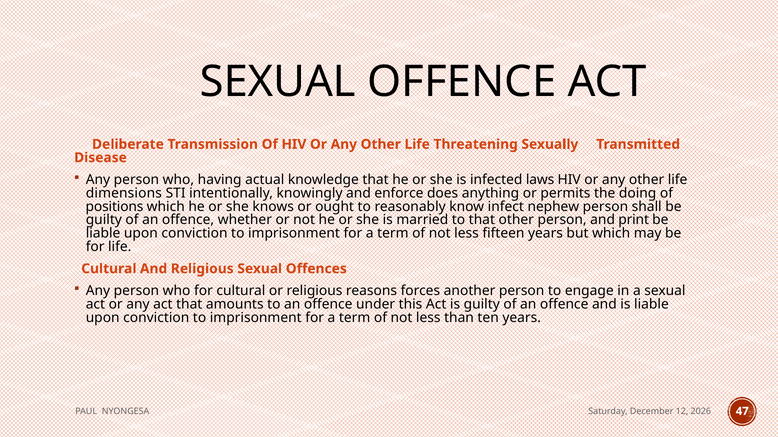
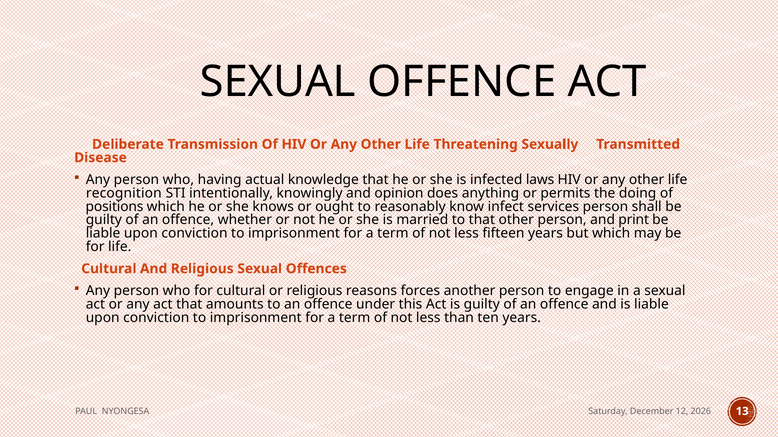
dimensions: dimensions -> recognition (124, 193)
enforce: enforce -> opinion (399, 193)
nephew: nephew -> services (553, 207)
47: 47 -> 13 (742, 412)
